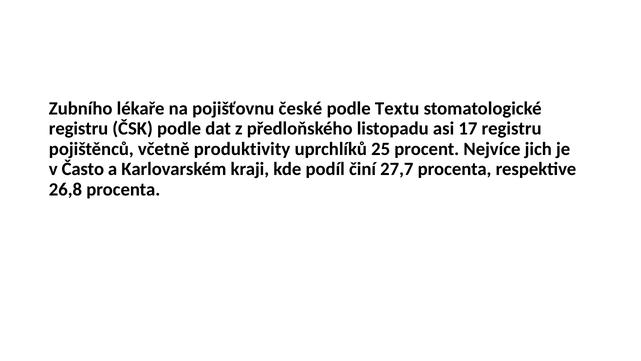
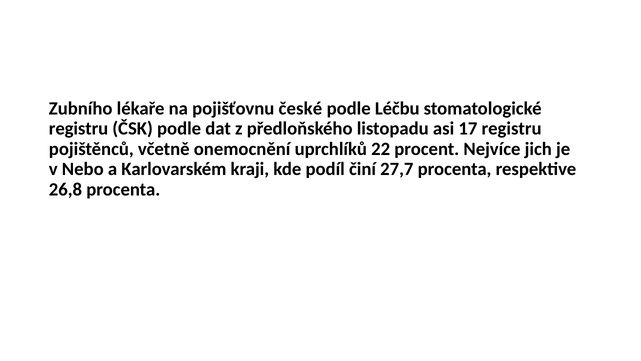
Textu: Textu -> Léčbu (397, 108)
produktivity: produktivity -> onemocnění (242, 149)
25: 25 -> 22 (381, 149)
Často: Často -> Nebo (83, 169)
